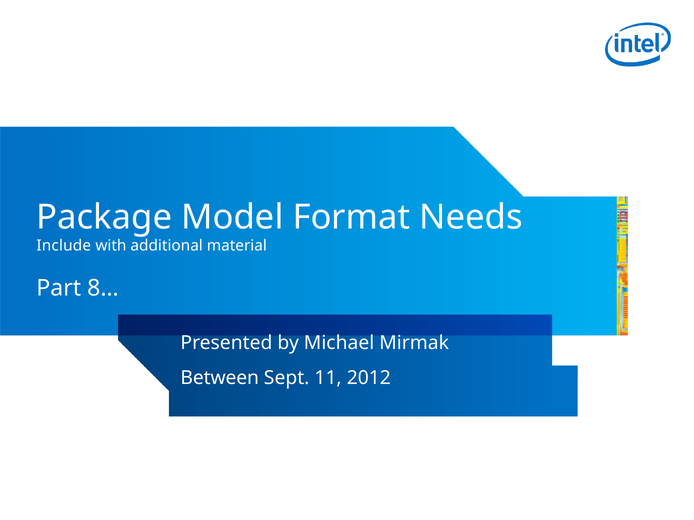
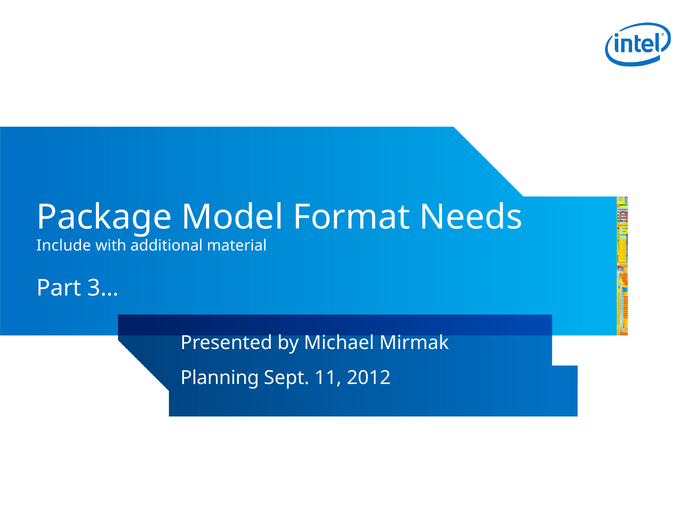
8…: 8… -> 3… (103, 288)
Between: Between -> Planning (220, 378)
